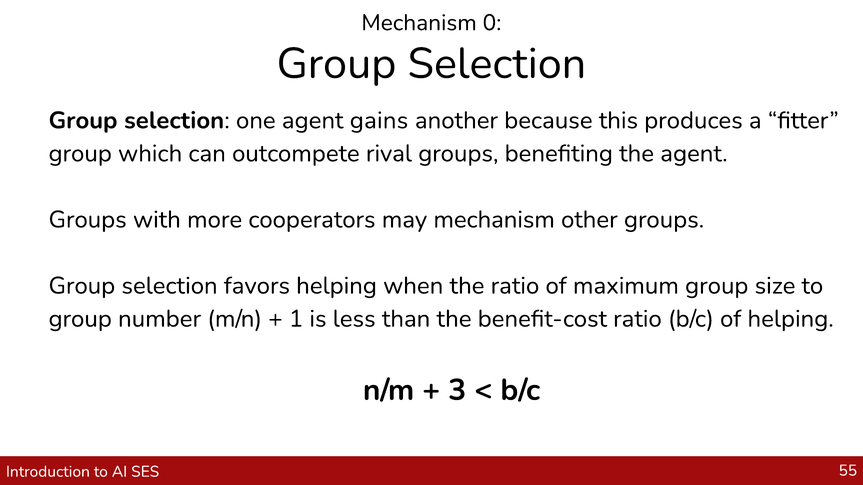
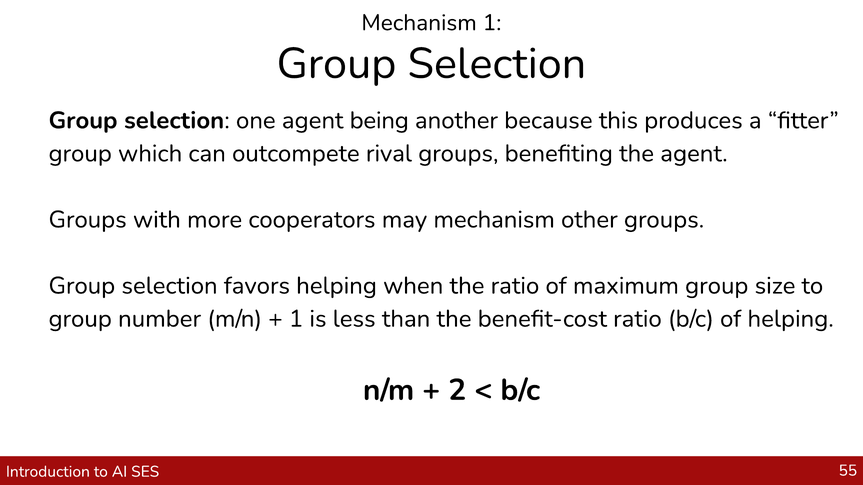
Mechanism 0: 0 -> 1 (492, 23)
gains: gains -> being (379, 120)
3: 3 -> 2 (457, 390)
